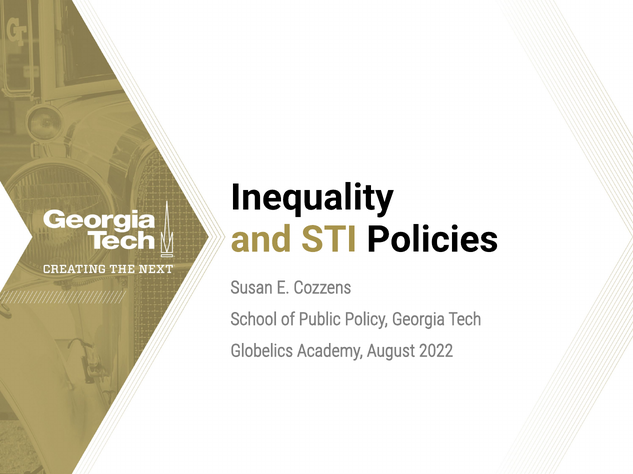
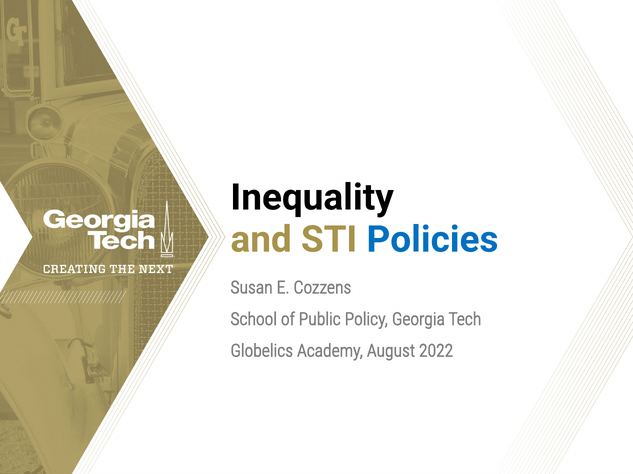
Policies colour: black -> blue (432, 240)
